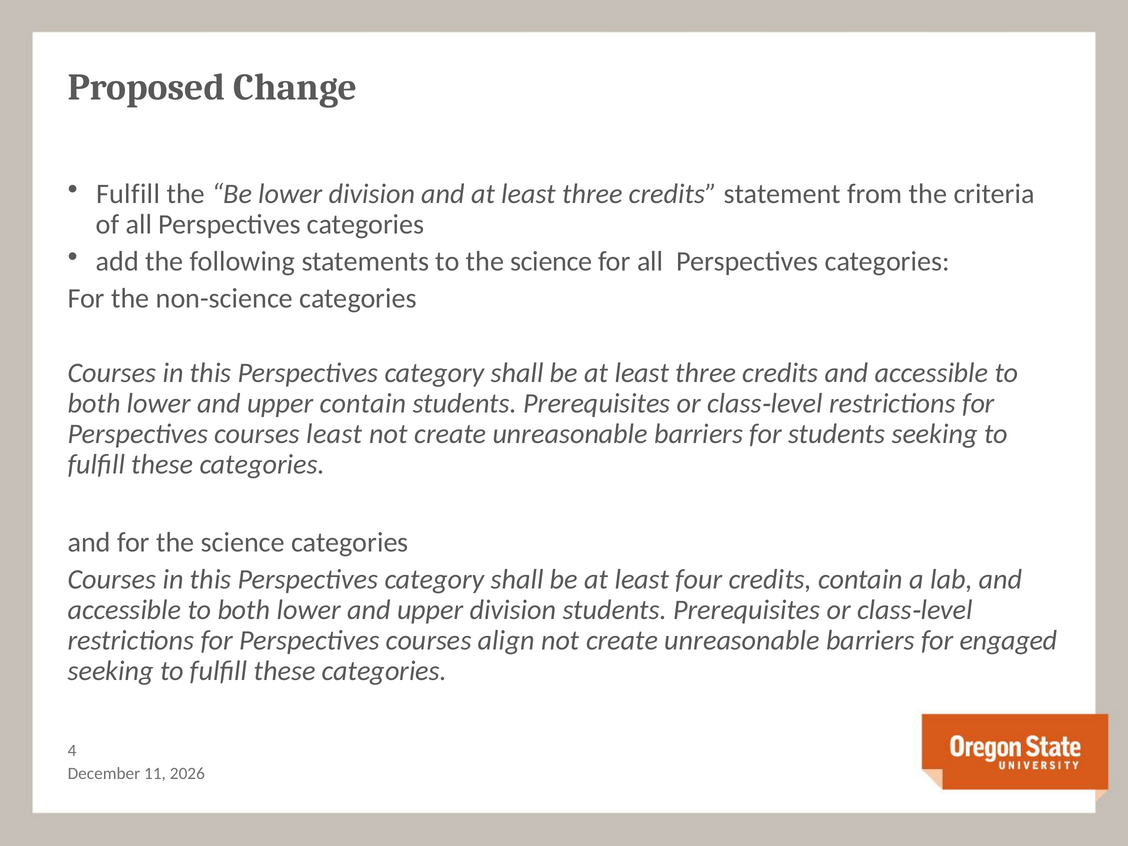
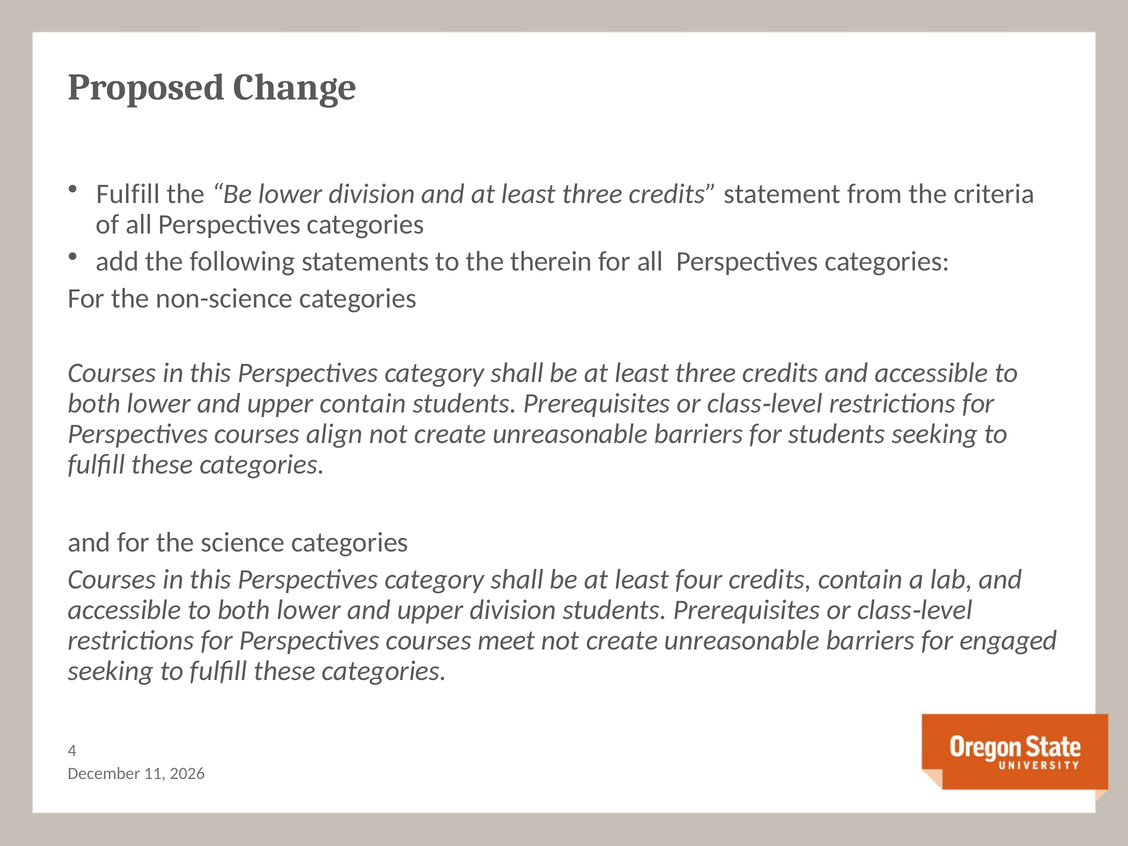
to the science: science -> therein (551, 261)
courses least: least -> align (334, 434)
align: align -> meet (506, 640)
